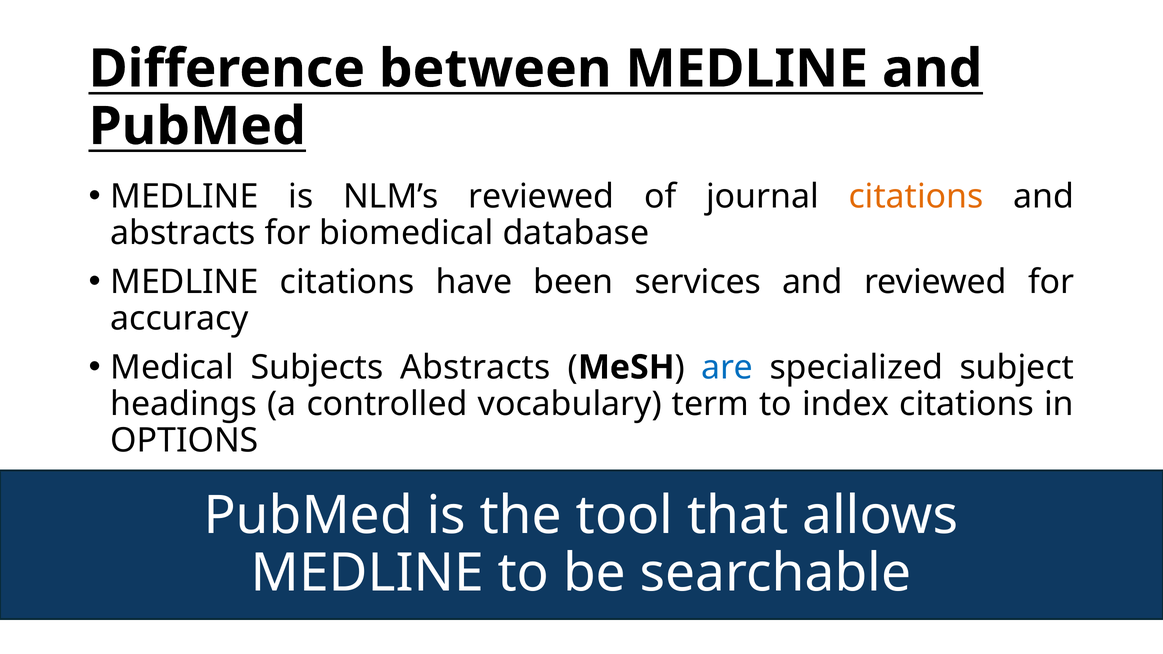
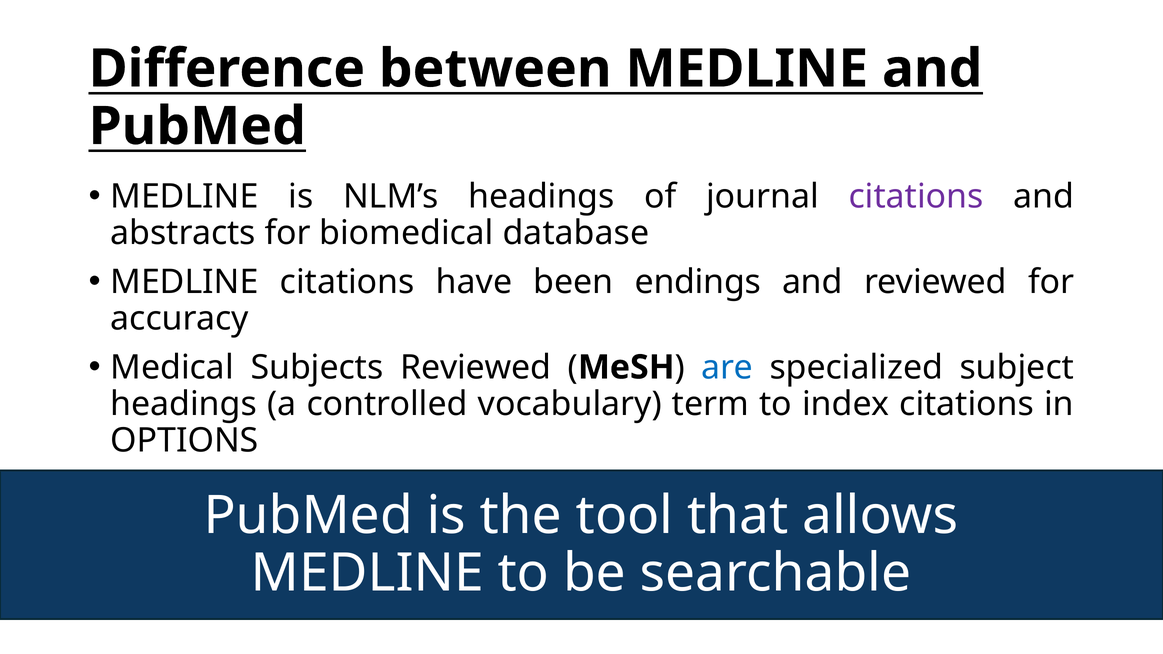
NLM’s reviewed: reviewed -> headings (541, 197)
citations colour: orange -> purple (916, 197)
services: services -> endings (698, 282)
Subjects Abstracts: Abstracts -> Reviewed (476, 367)
